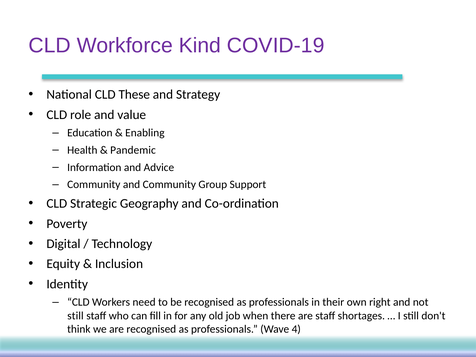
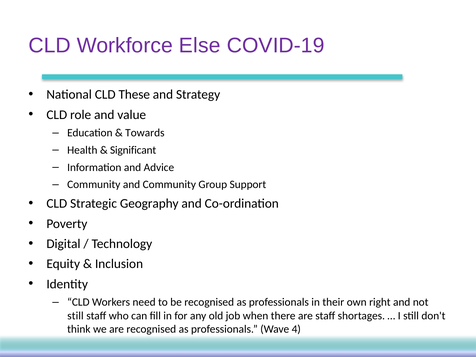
Kind: Kind -> Else (200, 46)
Enabling: Enabling -> Towards (145, 133)
Pandemic: Pandemic -> Significant (133, 150)
